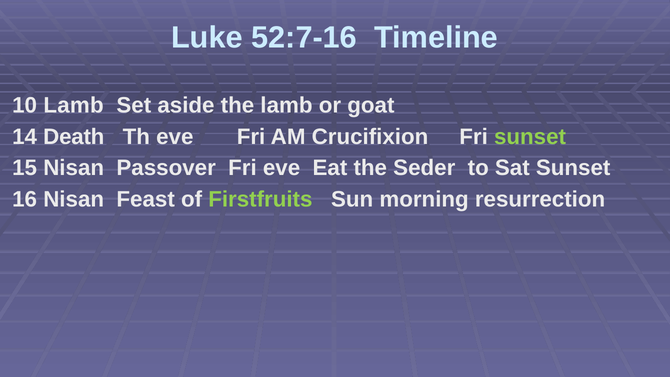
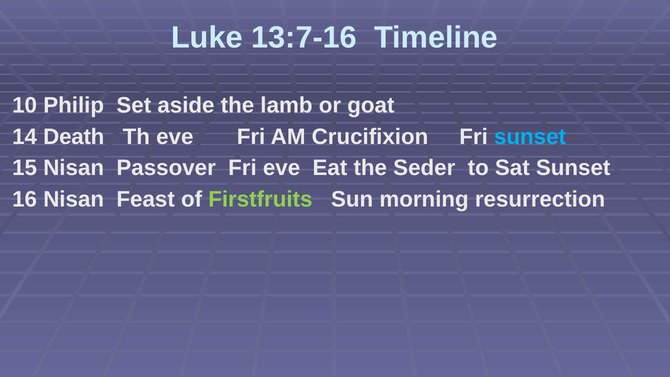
52:7-16: 52:7-16 -> 13:7-16 (304, 38)
10 Lamb: Lamb -> Philip (74, 105)
sunset colour: light green -> light blue (530, 137)
